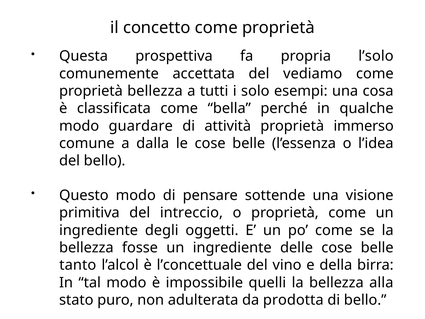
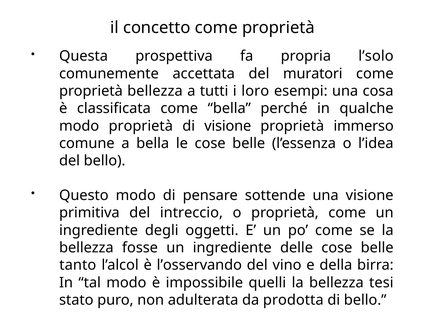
vediamo: vediamo -> muratori (313, 74)
solo: solo -> loro (255, 91)
modo guardare: guardare -> proprietà (141, 126)
di attività: attività -> visione (228, 126)
a dalla: dalla -> bella (153, 143)
l’concettuale: l’concettuale -> l’osservando (199, 265)
alla: alla -> tesi (381, 282)
